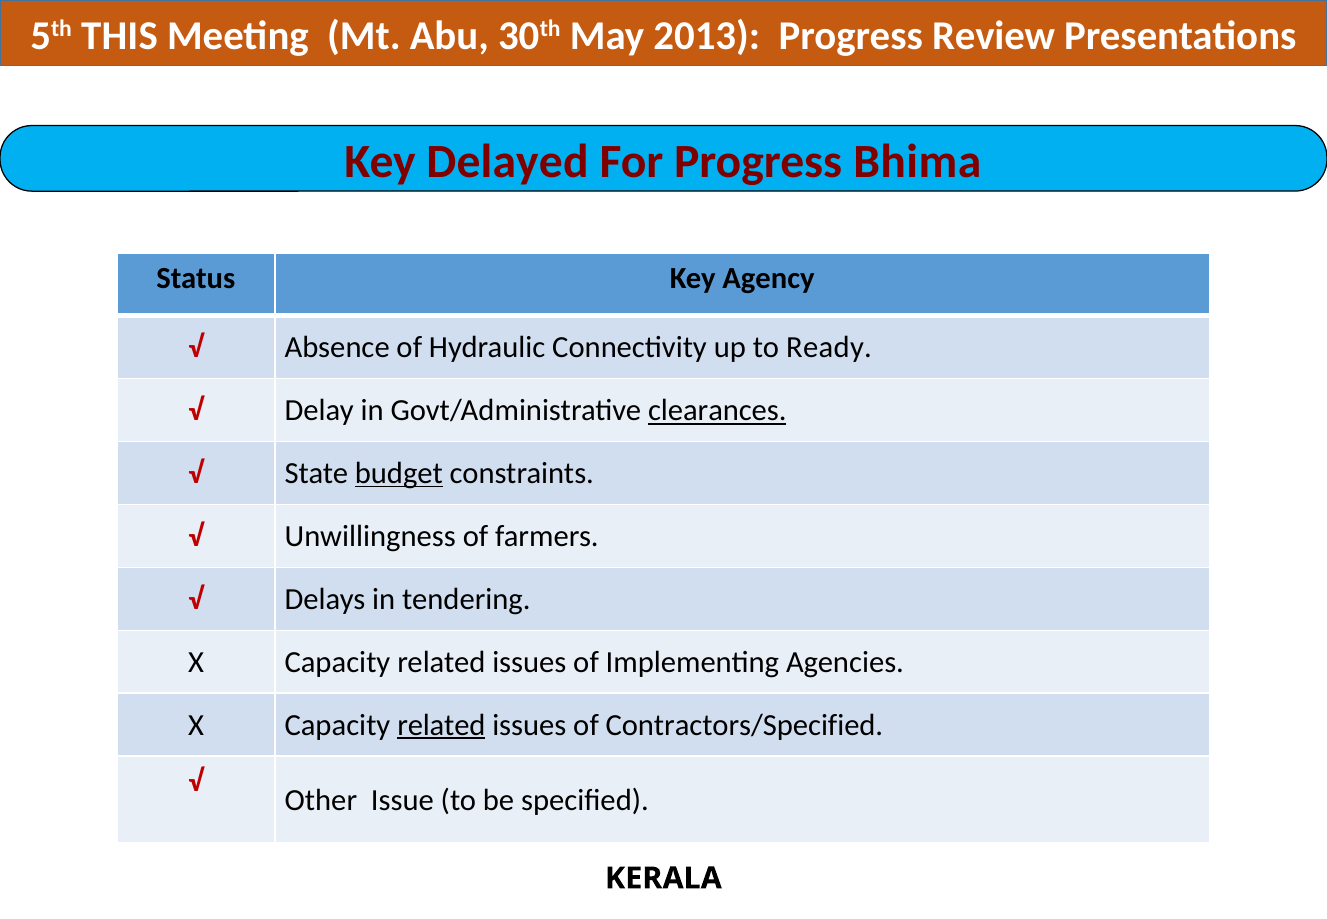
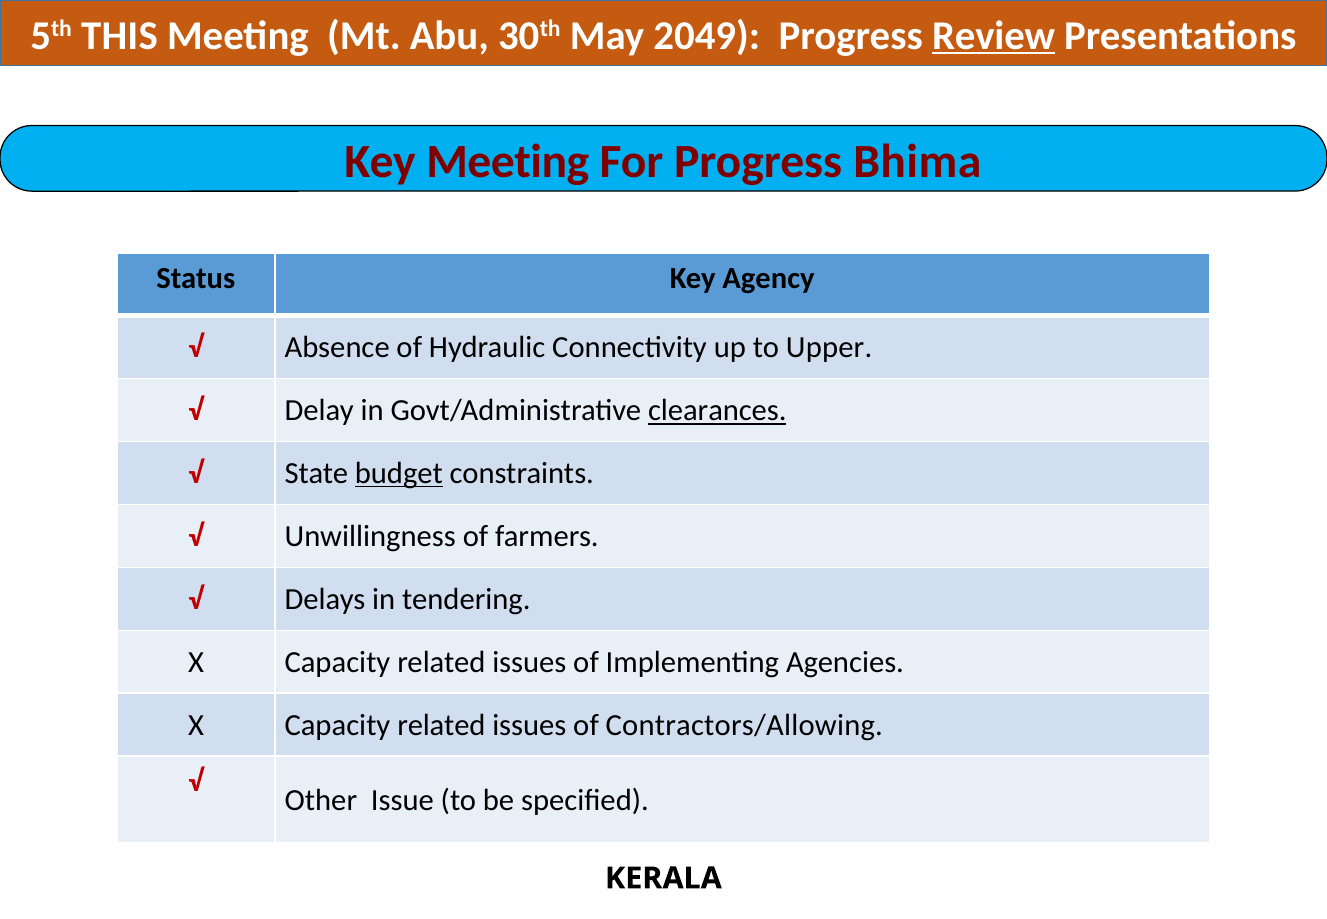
2013: 2013 -> 2049 (707, 36)
Review underline: none -> present (994, 36)
Key Delayed: Delayed -> Meeting (508, 162)
Ready: Ready -> Upper (829, 347)
related underline: present -> none (441, 725)
Contractors/Specified: Contractors/Specified -> Contractors/Allowing (744, 725)
